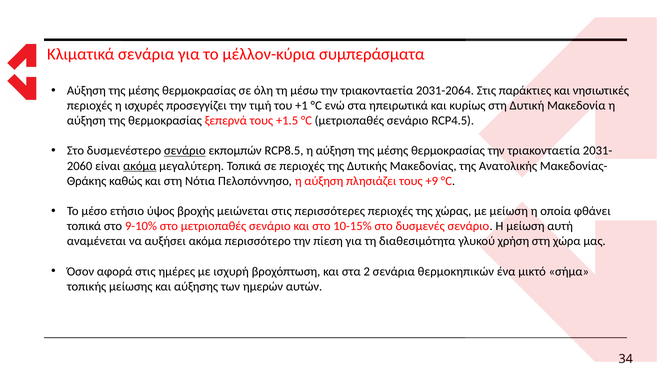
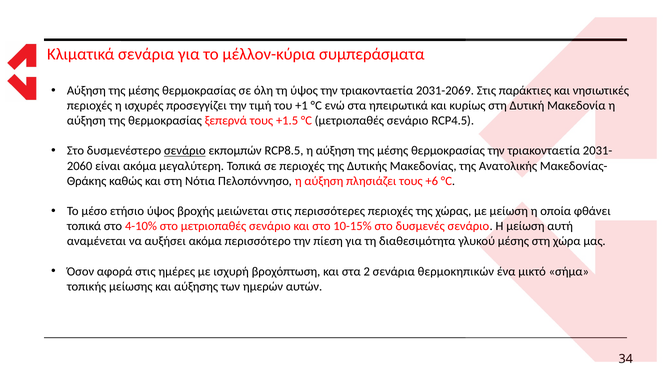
τη μέσω: μέσω -> ύψος (304, 91)
2031-2064: 2031-2064 -> 2031-2069 (445, 91)
ακόμα underline: present -> none (140, 166)
+9: +9 -> +6 (432, 181)
9-10%: 9-10% -> 4-10% (141, 227)
γλυκού χρήση: χρήση -> μέσης (513, 242)
